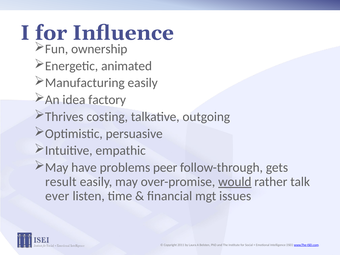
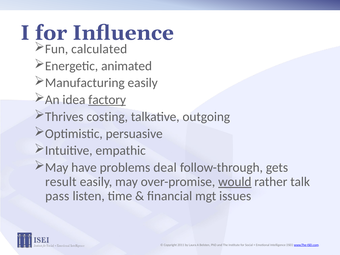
ownership: ownership -> calculated (99, 49)
factory underline: none -> present (107, 100)
peer: peer -> deal (165, 168)
ever: ever -> pass (57, 196)
